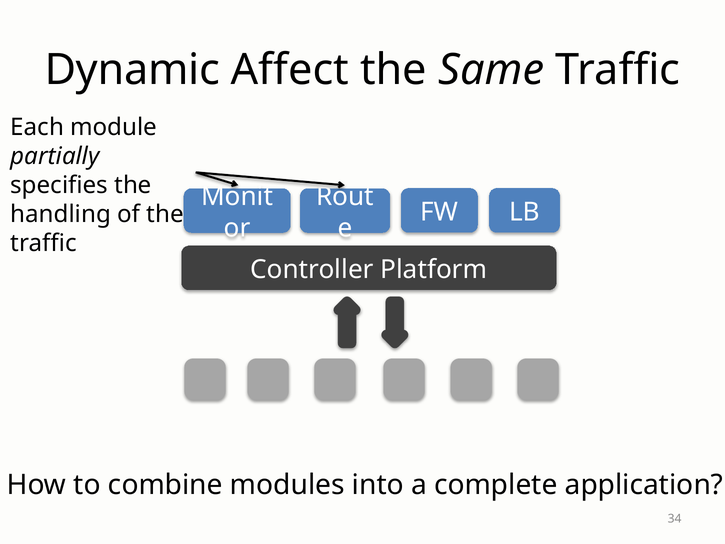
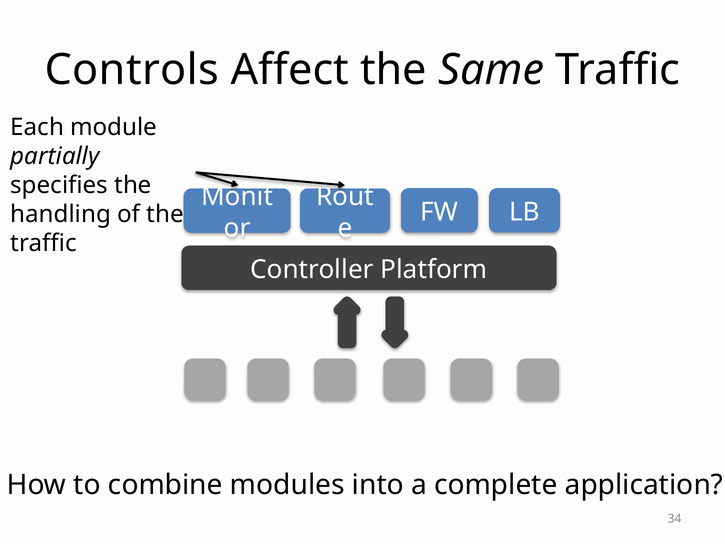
Dynamic: Dynamic -> Controls (132, 70)
